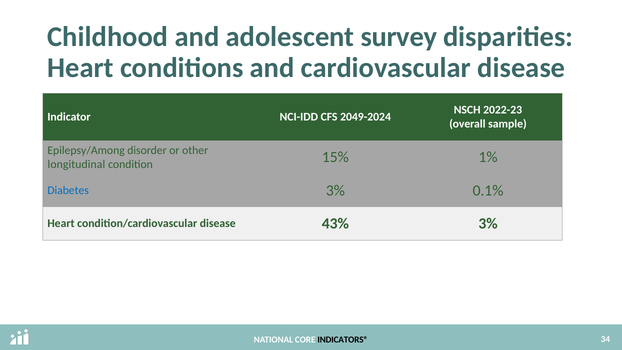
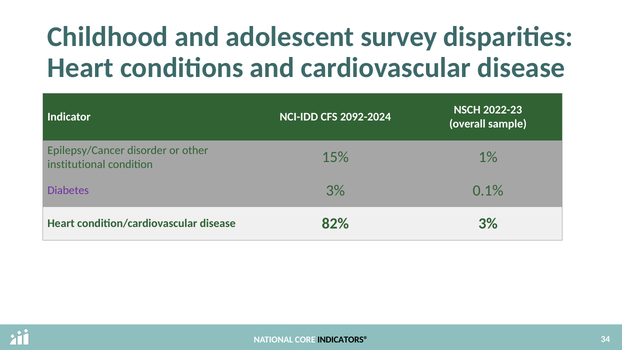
2049-2024: 2049-2024 -> 2092-2024 (366, 117)
Epilepsy/Among: Epilepsy/Among -> Epilepsy/Cancer (86, 150)
longitudinal: longitudinal -> institutional (76, 164)
Diabetes colour: blue -> purple (68, 190)
43%: 43% -> 82% (335, 224)
